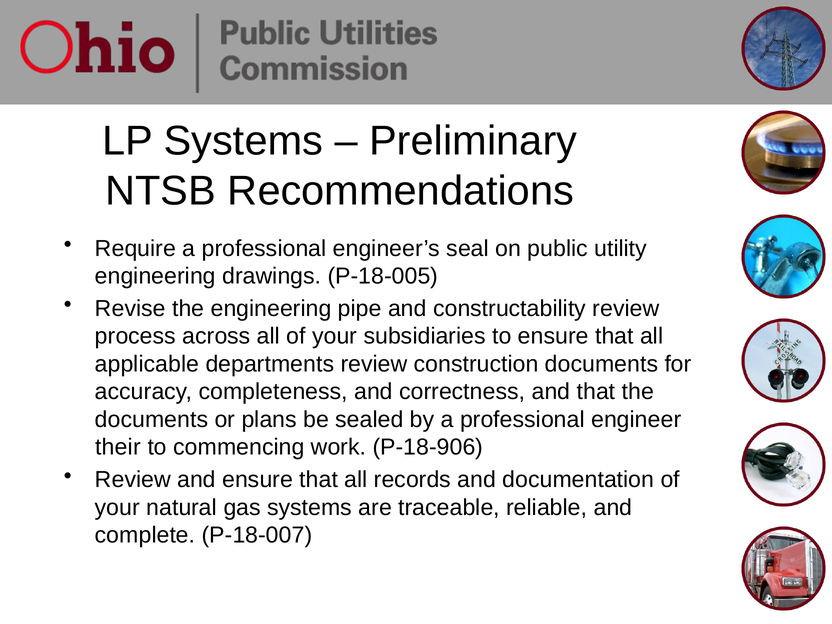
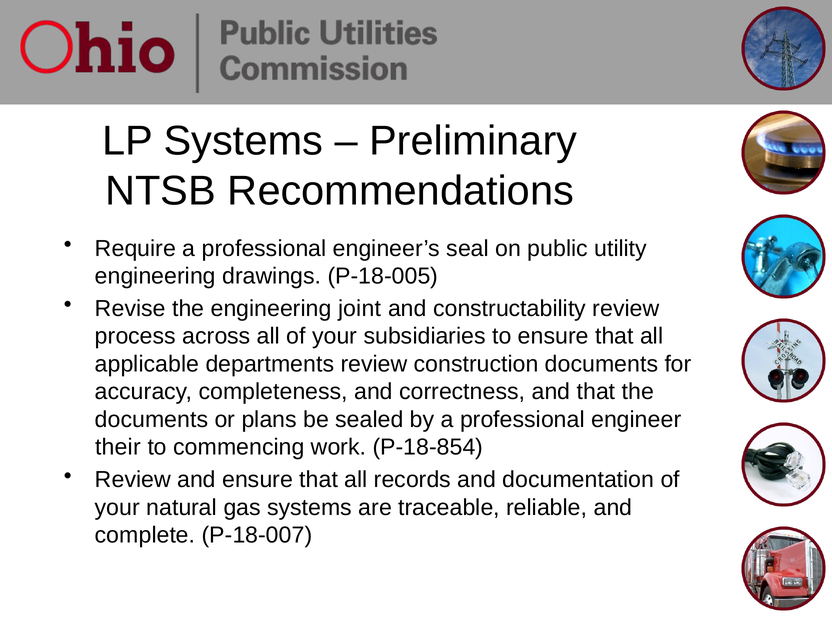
pipe: pipe -> joint (360, 309)
P-18-906: P-18-906 -> P-18-854 (428, 447)
